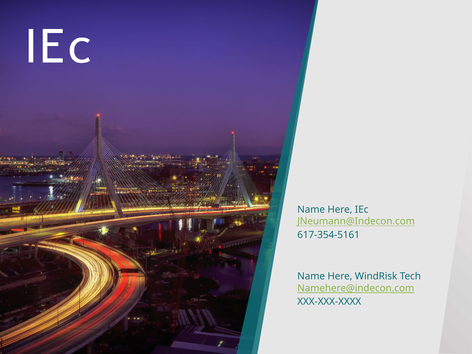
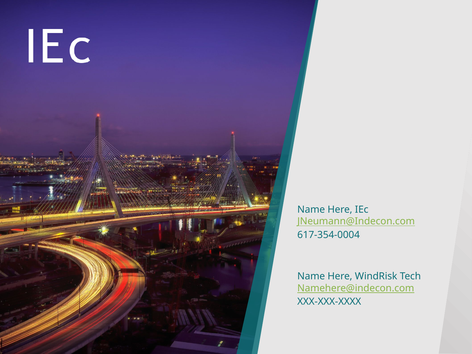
617-354-5161: 617-354-5161 -> 617-354-0004 (329, 235)
